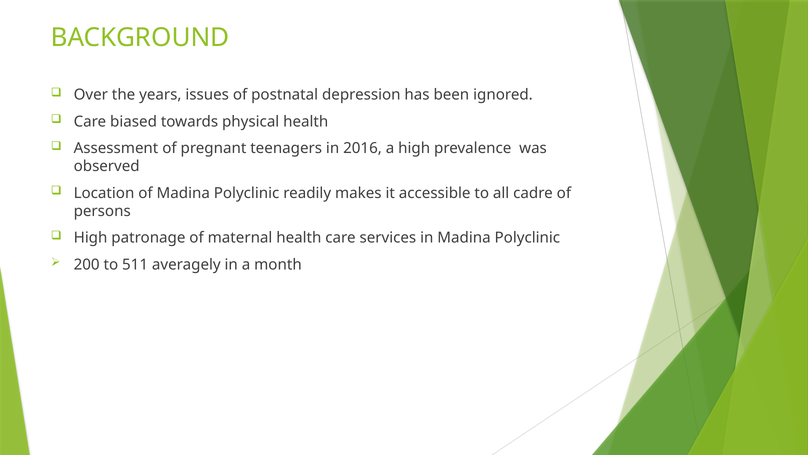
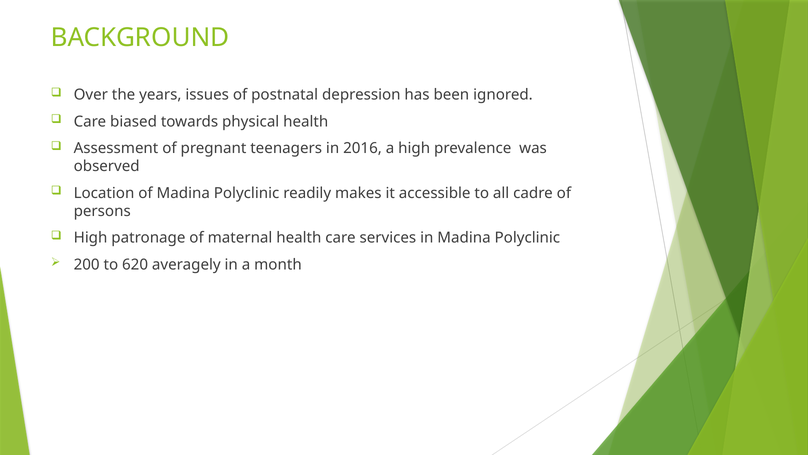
511: 511 -> 620 (135, 264)
